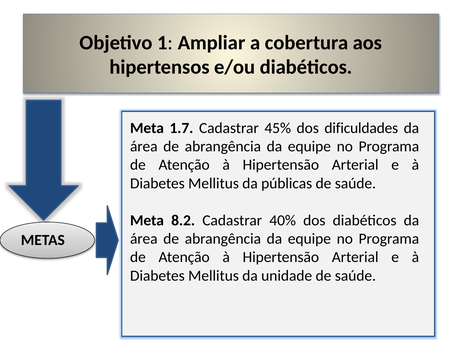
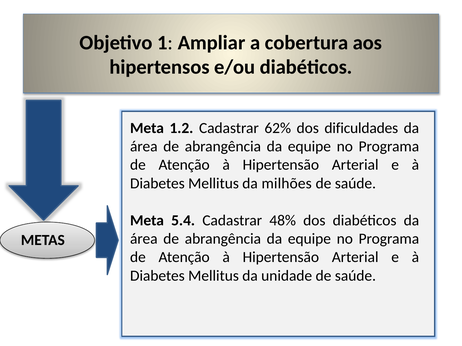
1.7: 1.7 -> 1.2 (181, 128)
45%: 45% -> 62% (278, 128)
públicas: públicas -> milhões (287, 184)
8.2: 8.2 -> 5.4 (183, 221)
40%: 40% -> 48% (283, 221)
